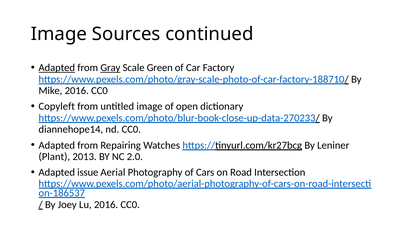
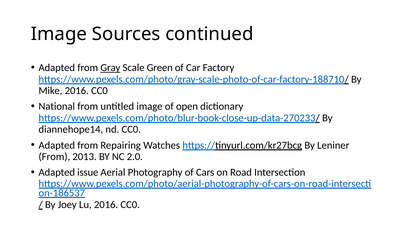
Adapted underline: present -> none (57, 68)
Copyleft: Copyleft -> National (57, 107)
Plant: Plant -> From (54, 157)
